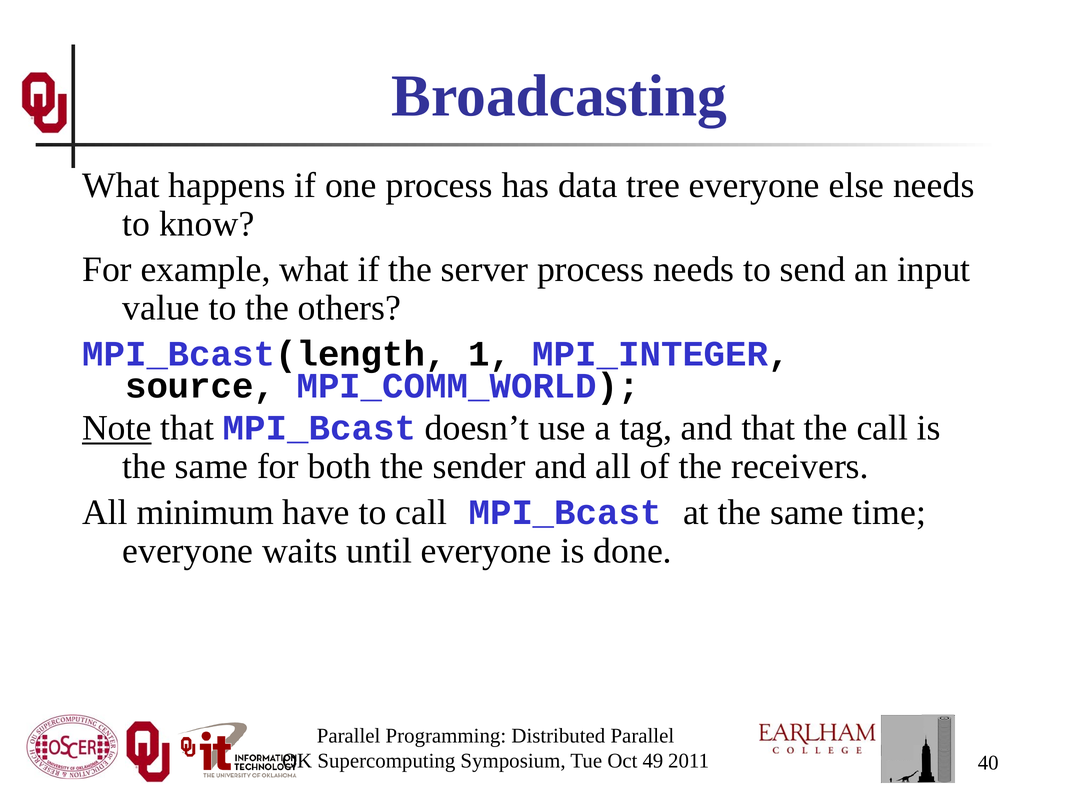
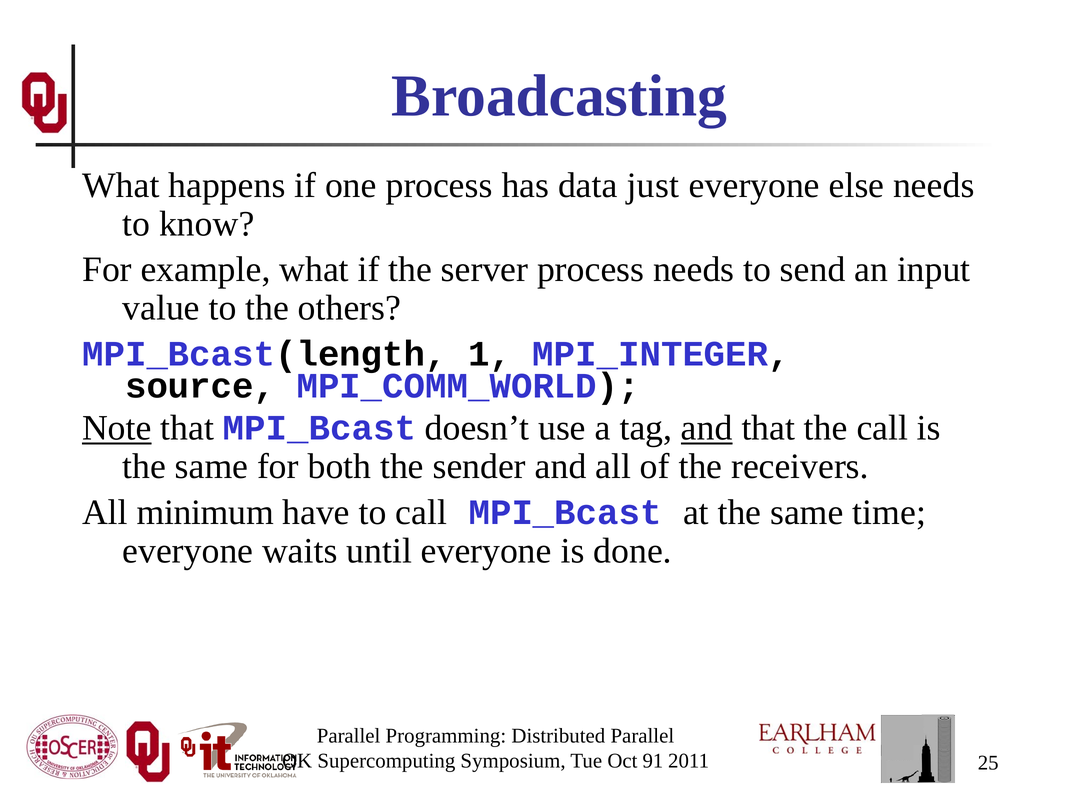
tree: tree -> just (653, 185)
and underline: none -> present (707, 428)
49: 49 -> 91 (653, 761)
40: 40 -> 25 (988, 763)
